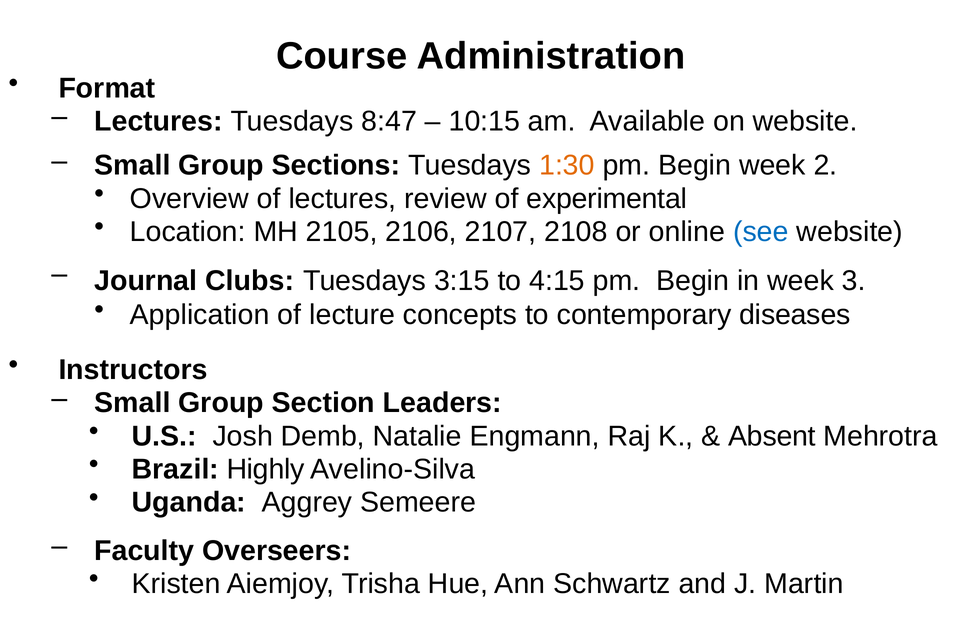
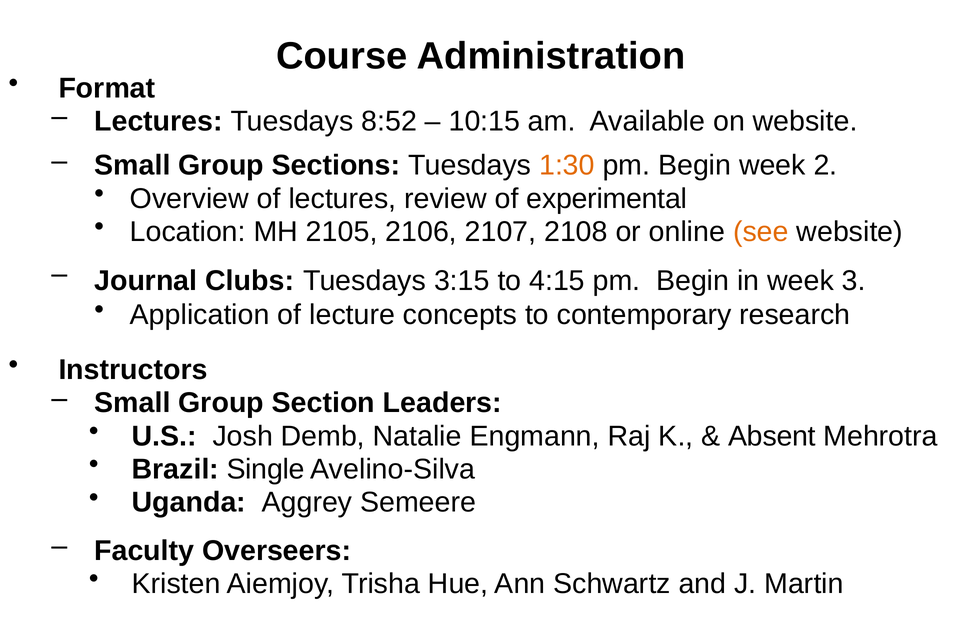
8:47: 8:47 -> 8:52 (389, 121)
see colour: blue -> orange (761, 232)
diseases: diseases -> research (795, 315)
Highly: Highly -> Single (266, 469)
